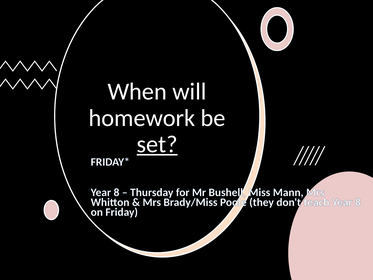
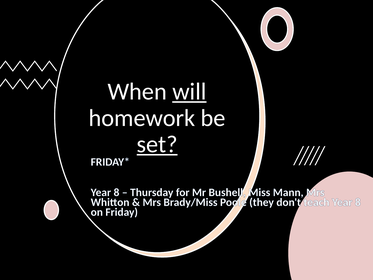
will underline: none -> present (189, 92)
